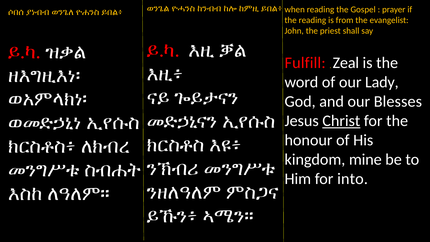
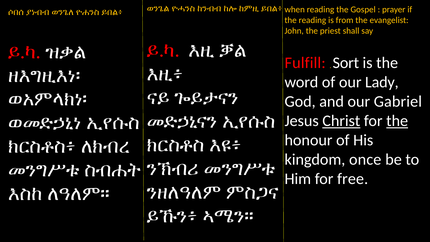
Zeal: Zeal -> Sort (346, 63)
Blesses: Blesses -> Gabriel (398, 101)
the underline: none -> present (397, 121)
mine: mine -> once (365, 159)
into: into -> free (353, 179)
